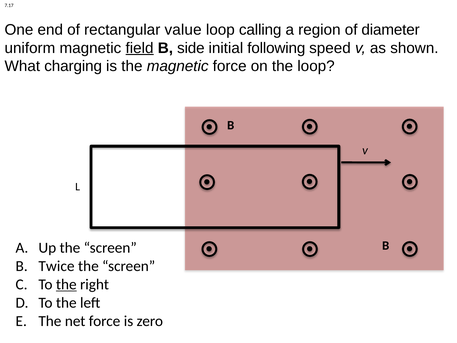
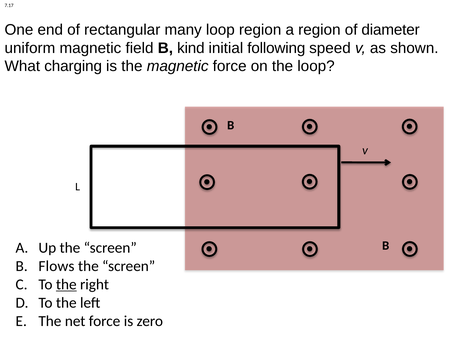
value: value -> many (183, 30)
loop calling: calling -> region (260, 30)
field underline: present -> none (140, 48)
side: side -> kind (191, 48)
Twice: Twice -> Flows (56, 266)
